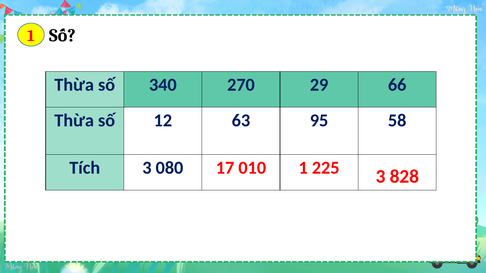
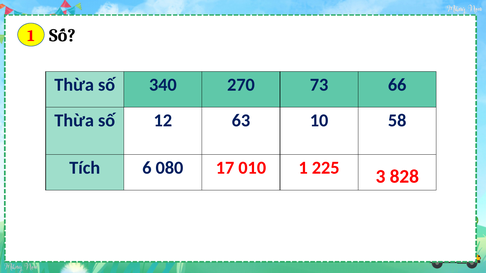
29: 29 -> 73 (319, 85)
95: 95 -> 10 (319, 121)
Tích 3: 3 -> 6 (147, 168)
